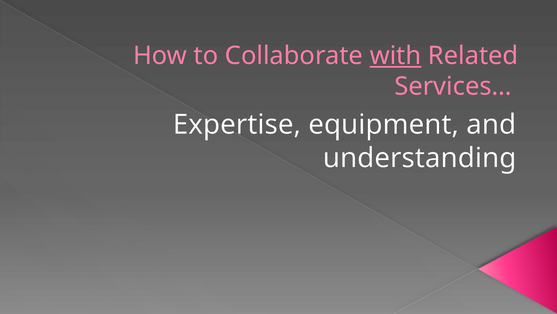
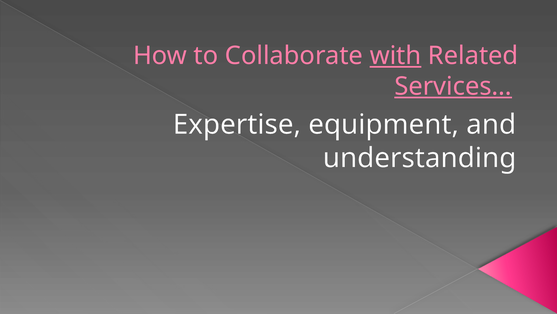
Services… underline: none -> present (453, 86)
